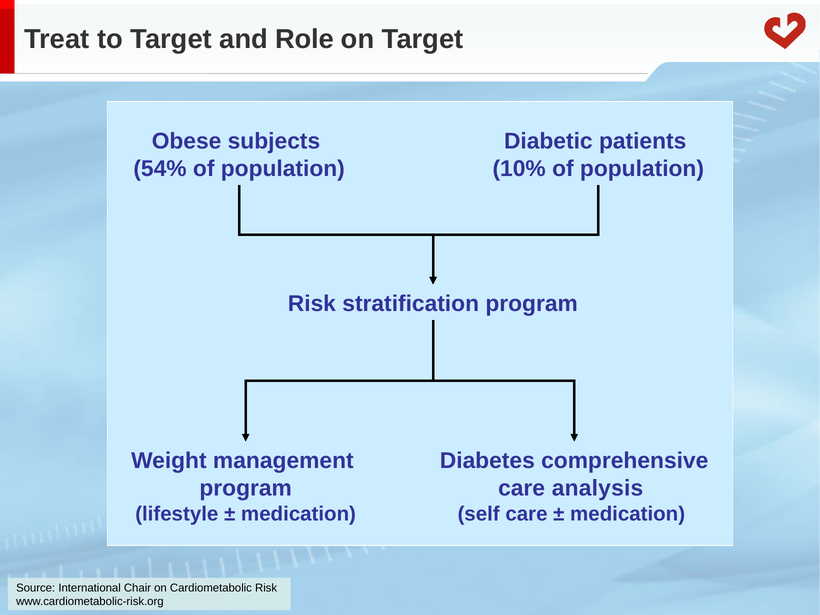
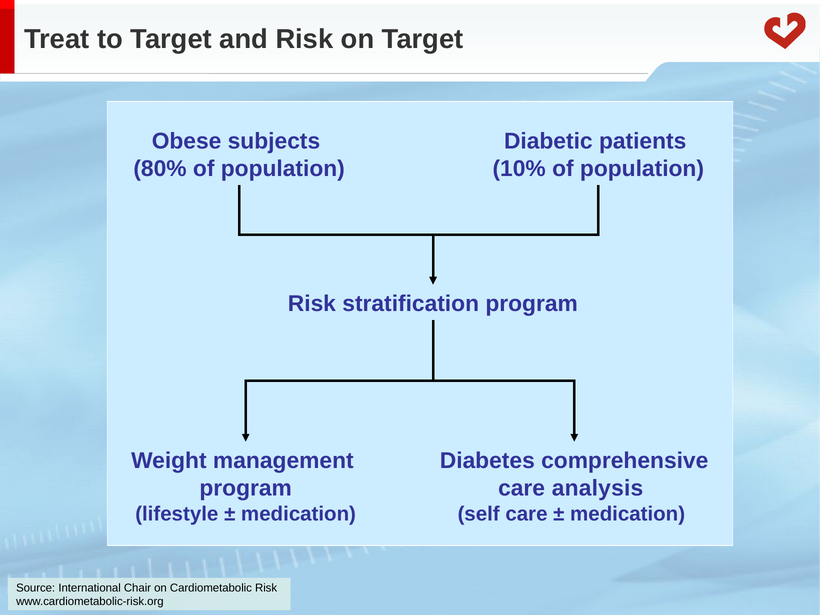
and Role: Role -> Risk (305, 39)
54%: 54% -> 80% (160, 169)
